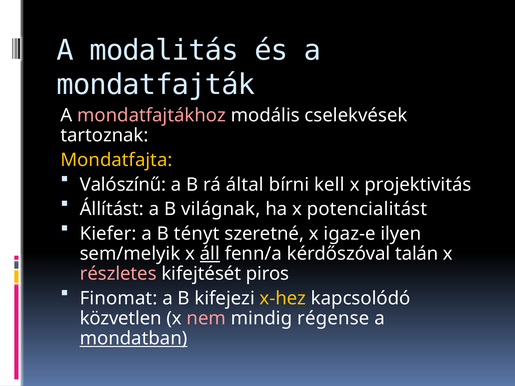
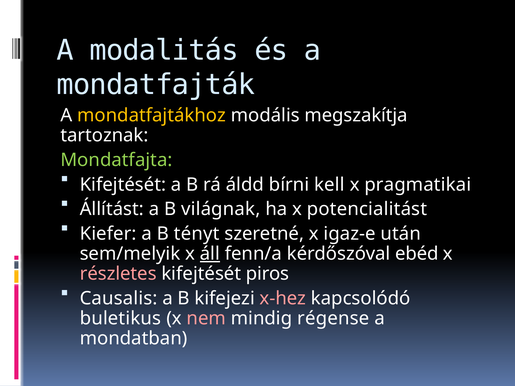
mondatfajtákhoz colour: pink -> yellow (152, 115)
cselekvések: cselekvések -> megszakítja (356, 115)
Mondatfajta colour: yellow -> light green (116, 160)
Valószínű: Valószínű -> Kifejtését (123, 185)
által: által -> áldd (245, 185)
projektivitás: projektivitás -> pragmatikai (418, 185)
ilyen: ilyen -> után (401, 234)
talán: talán -> ebéd (417, 254)
Finomat: Finomat -> Causalis (119, 299)
x-hez colour: yellow -> pink (283, 299)
közvetlen: közvetlen -> buletikus (120, 319)
mondatban underline: present -> none (134, 339)
